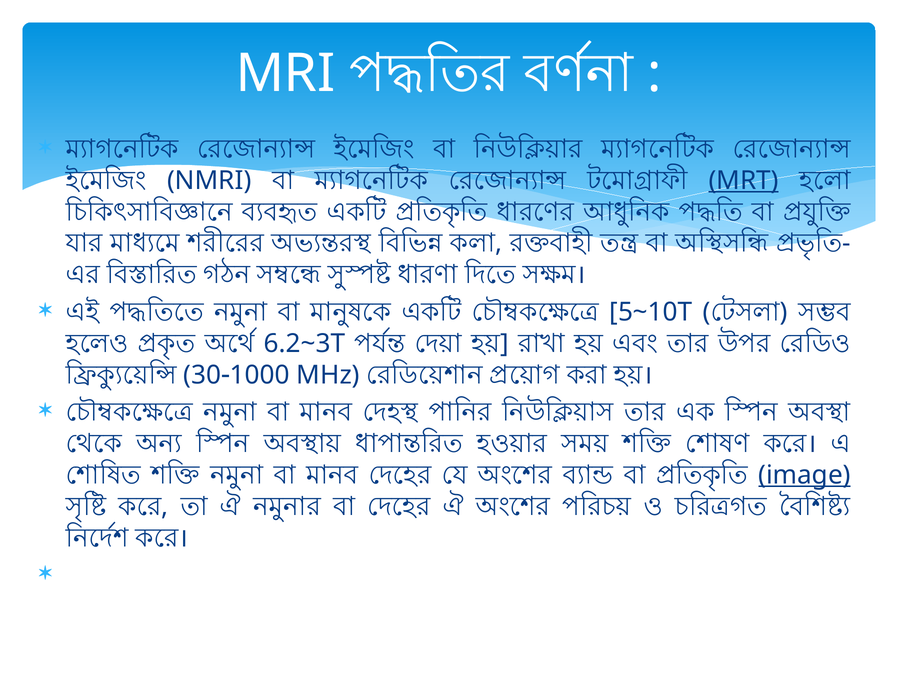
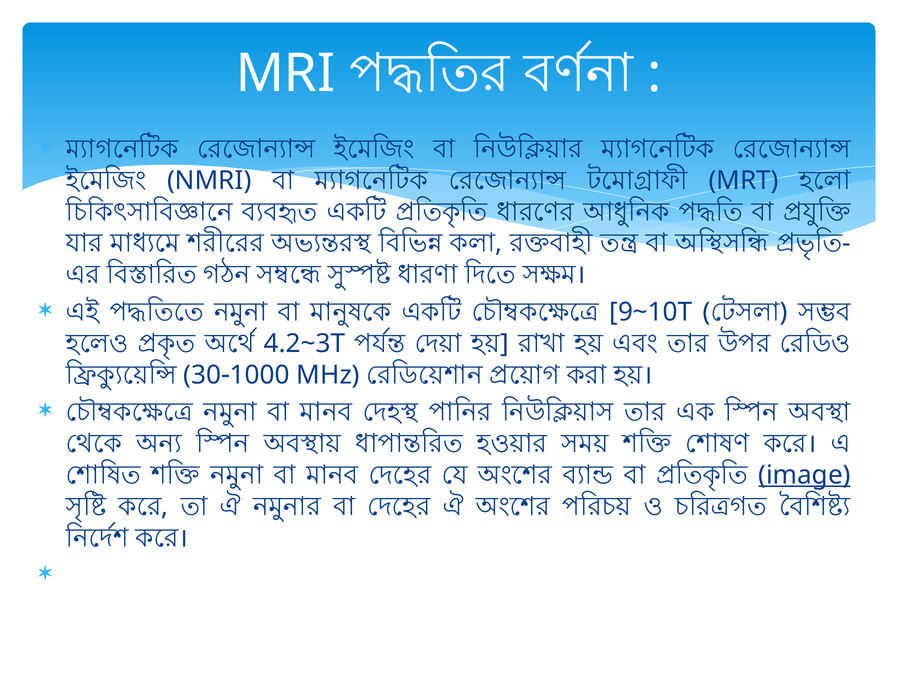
MRT underline: present -> none (744, 180)
5~10T: 5~10T -> 9~10T (651, 312)
6.2~3T: 6.2~3T -> 4.2~3T (304, 343)
